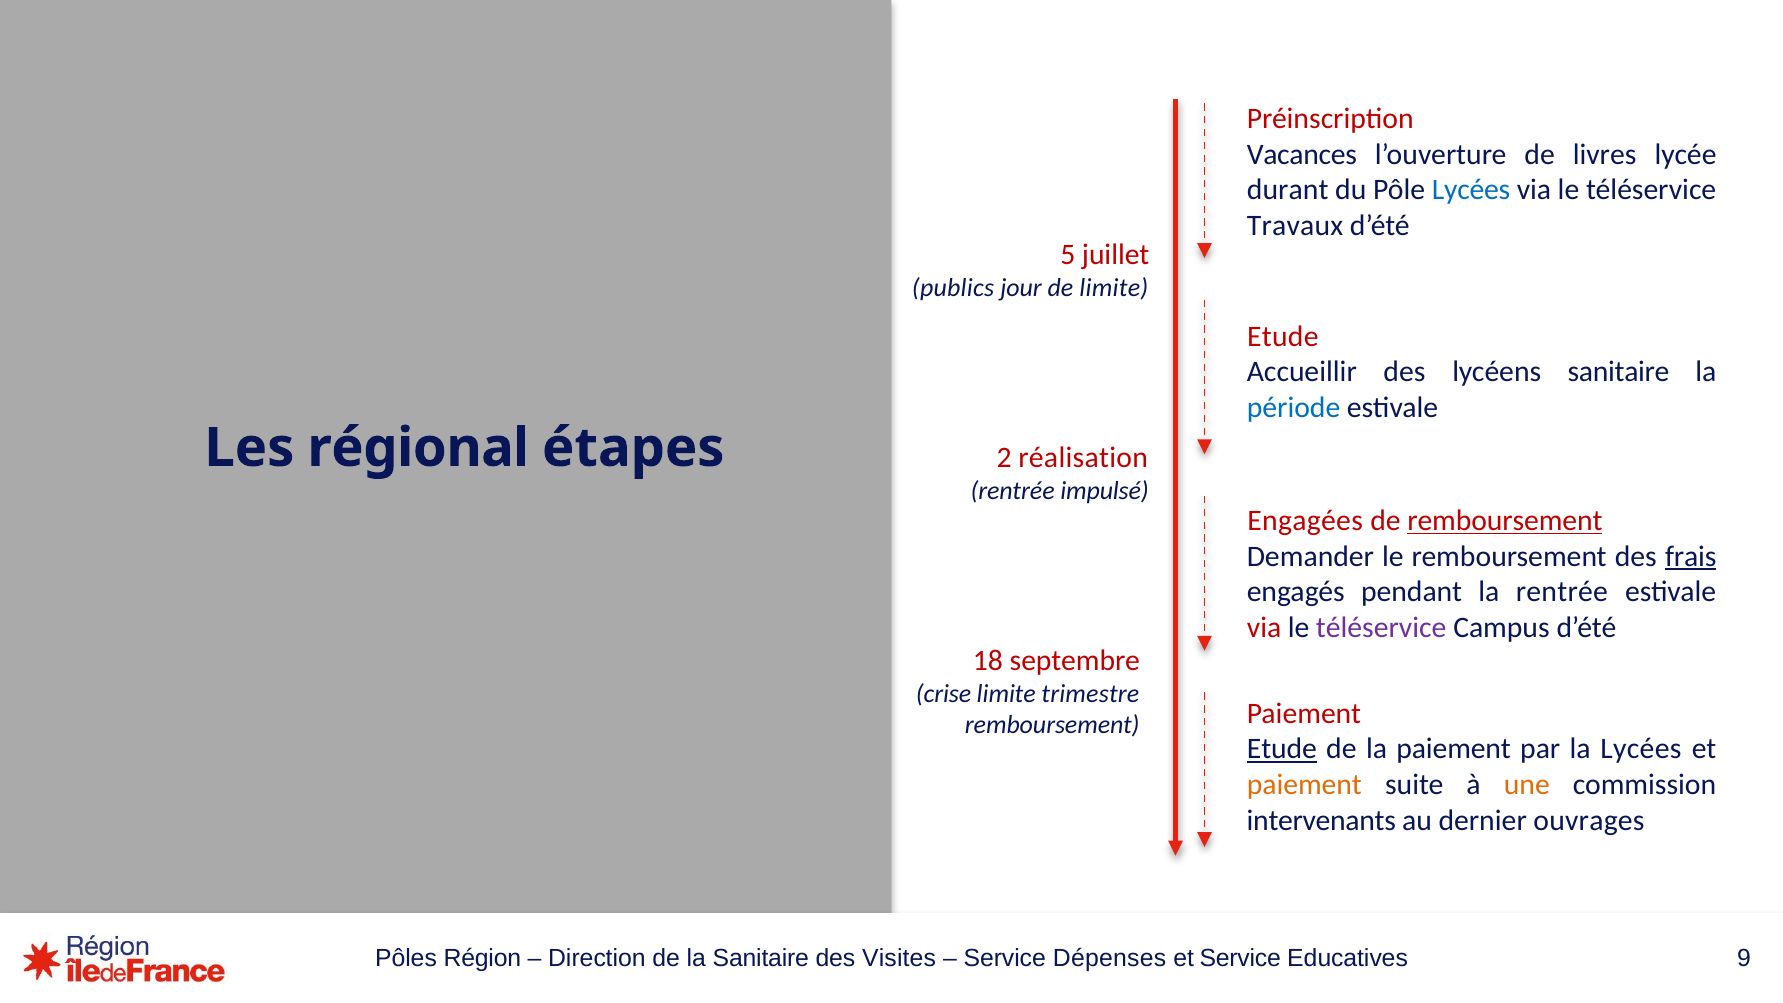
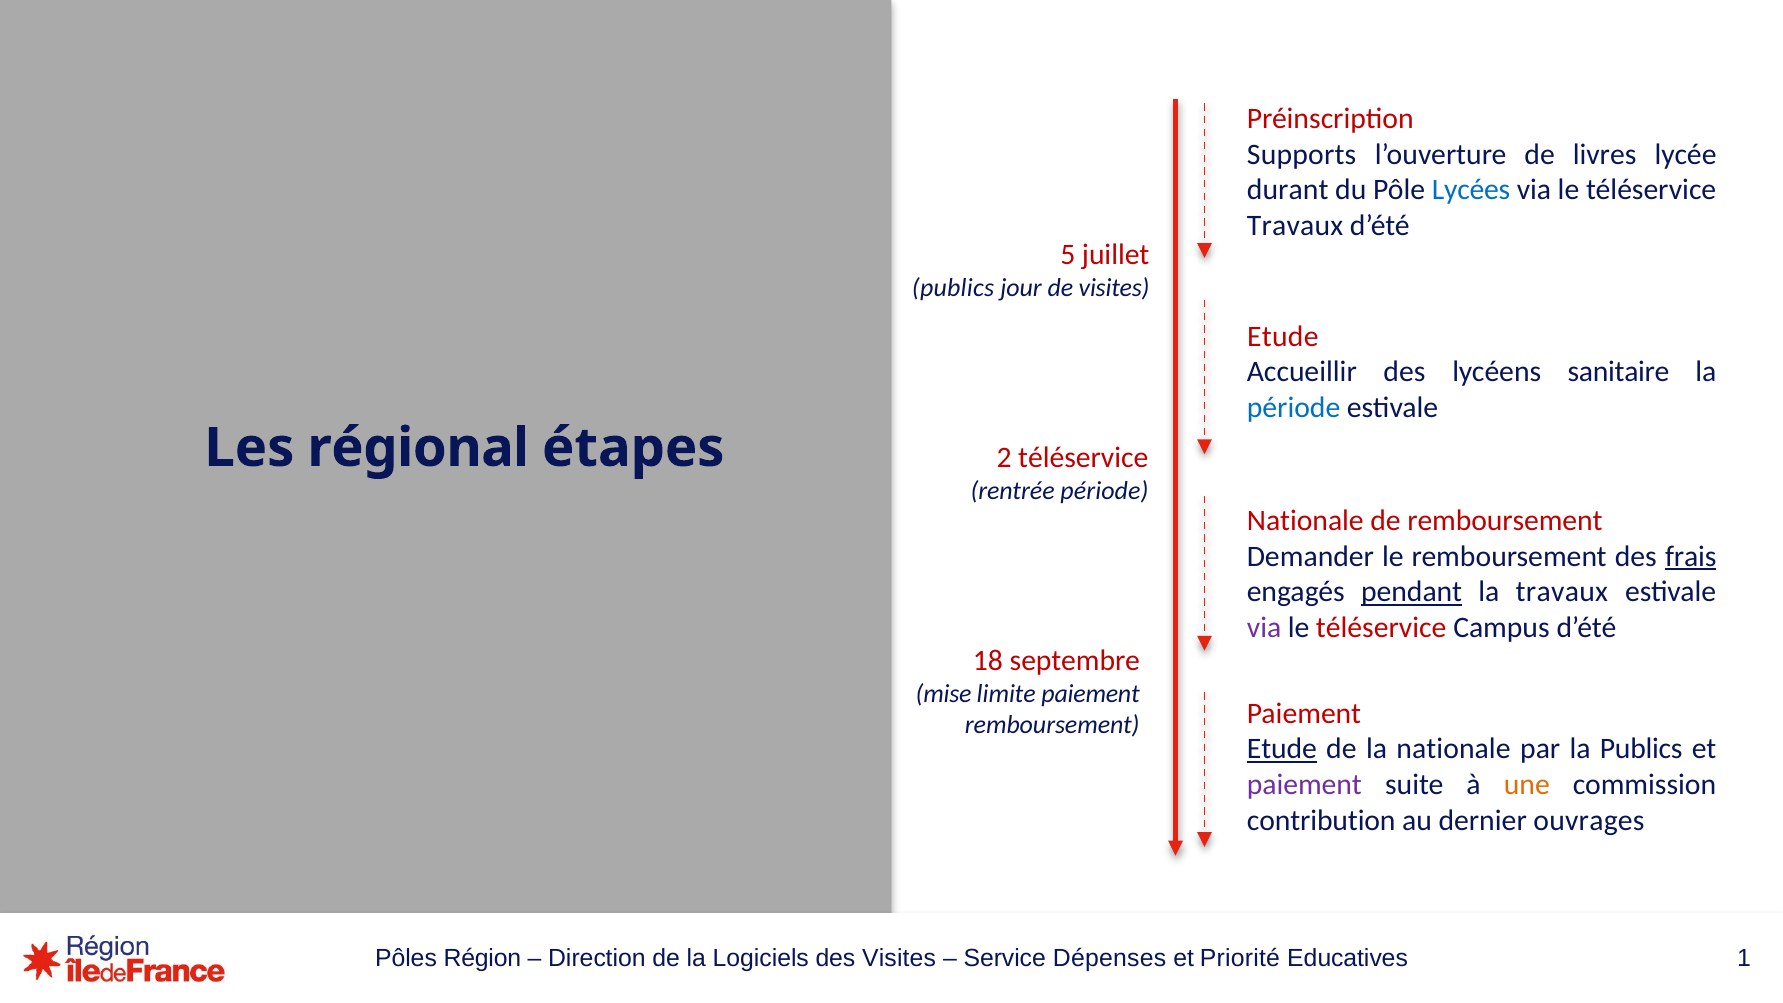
Vacances: Vacances -> Supports (1302, 154)
de limite: limite -> visites (1114, 288)
2 réalisation: réalisation -> téléservice (1083, 458)
rentrée impulsé: impulsé -> période (1104, 491)
Engagées: Engagées -> Nationale (1305, 521)
remboursement underline: present -> none (1505, 521)
pendant underline: none -> present (1412, 592)
la rentrée: rentrée -> travaux (1562, 592)
via colour: red -> purple (1264, 628)
téléservice colour: purple -> red (1381, 628)
crise: crise -> mise (944, 694)
limite trimestre: trimestre -> paiement (1091, 694)
la paiement: paiement -> nationale (1454, 749)
la Lycées: Lycées -> Publics (1641, 749)
paiement colour: orange -> purple (1304, 785)
intervenants: intervenants -> contribution (1321, 820)
la Sanitaire: Sanitaire -> Logiciels (761, 958)
et Service: Service -> Priorité (1240, 958)
9: 9 -> 1 (1744, 958)
